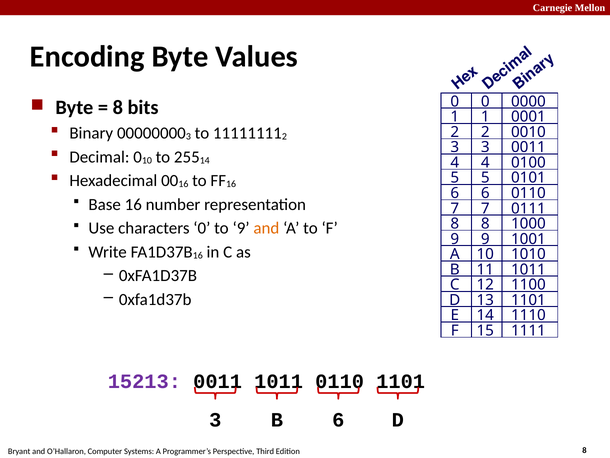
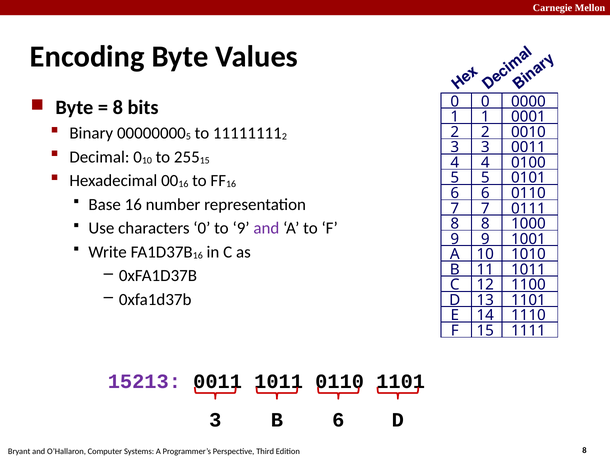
3: 3 -> 5 (188, 136)
14: 14 -> 15 (205, 160)
and colour: orange -> purple (266, 228)
